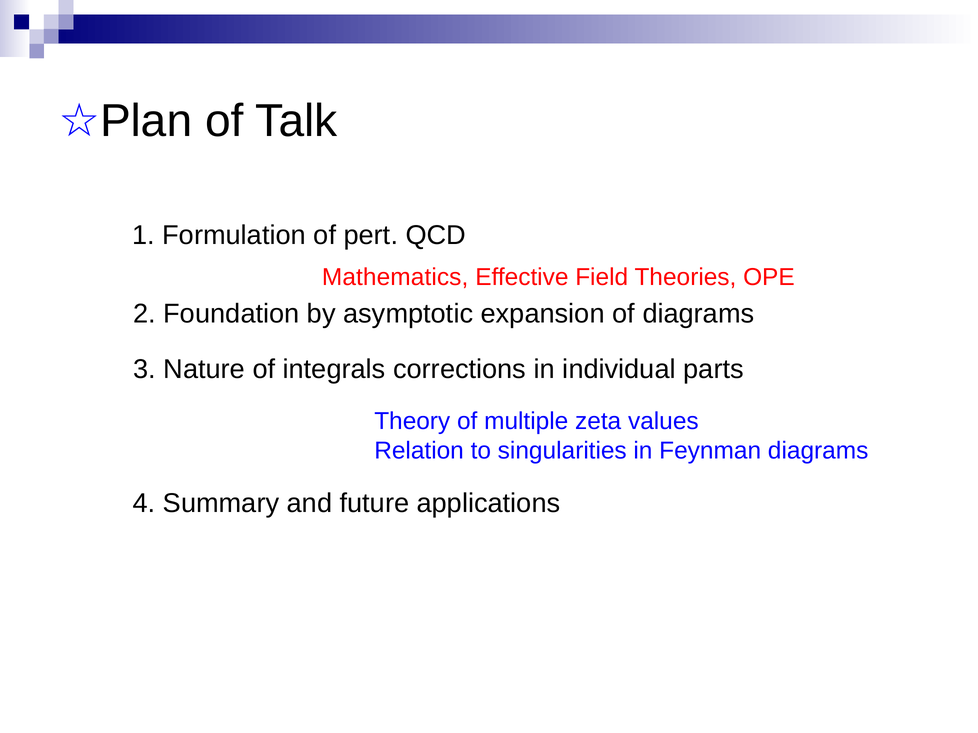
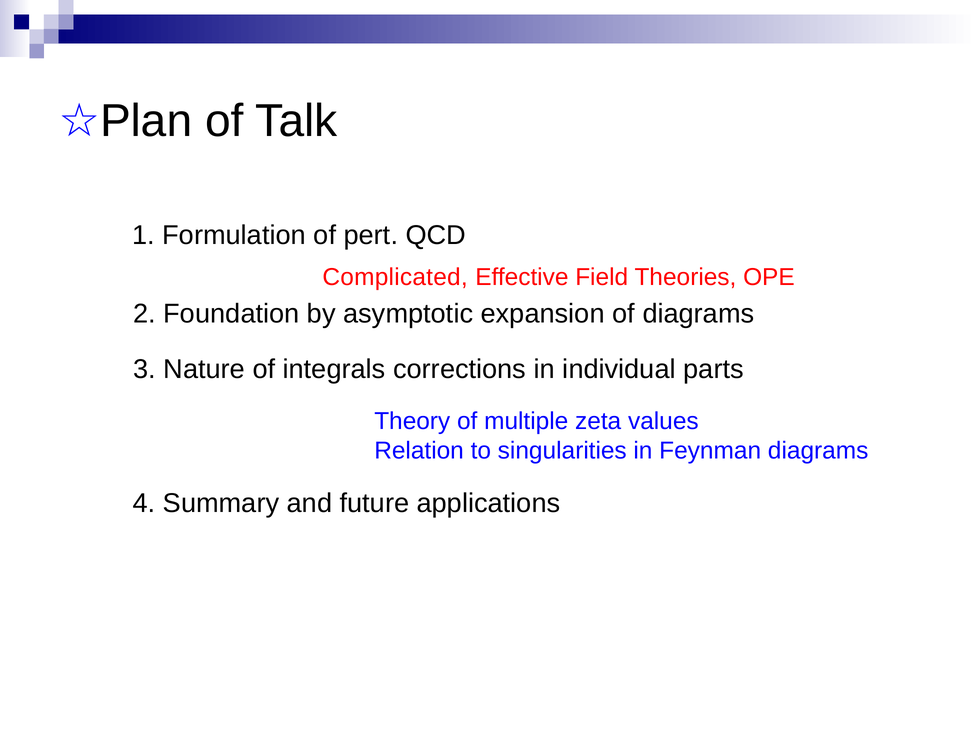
Mathematics: Mathematics -> Complicated (395, 277)
